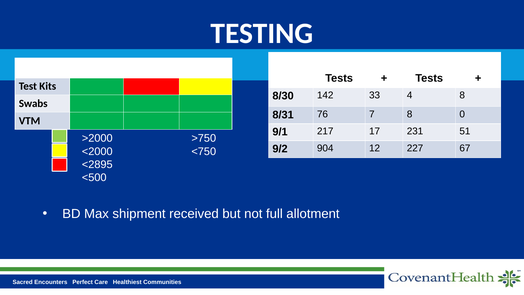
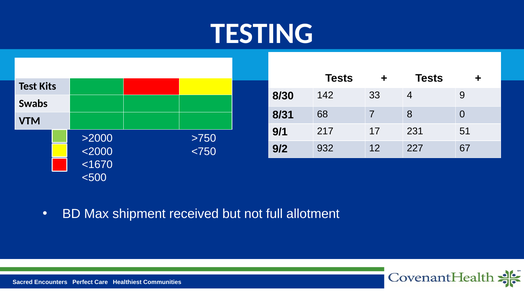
4 8: 8 -> 9 (462, 95)
76: 76 -> 68 (322, 114)
904: 904 -> 932 (325, 148)
<2895: <2895 -> <1670 (97, 164)
